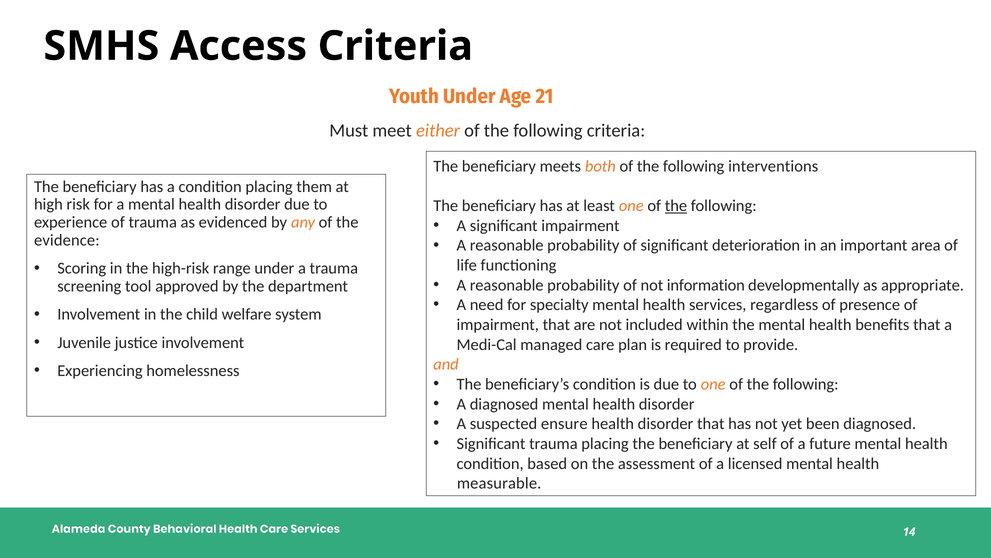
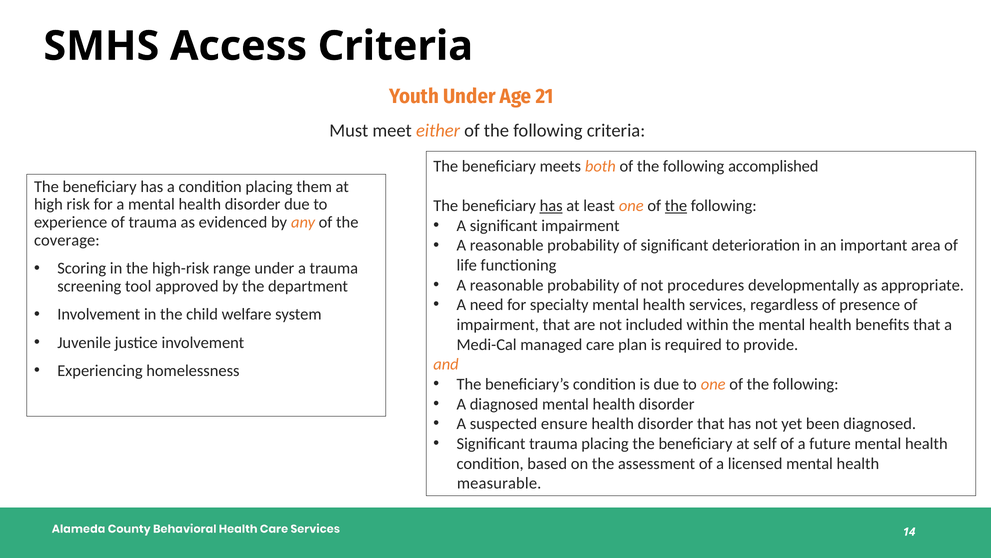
interventions: interventions -> accomplished (773, 166)
has underline: none -> present (551, 206)
evidence: evidence -> coverage (67, 240)
information: information -> procedures (706, 285)
